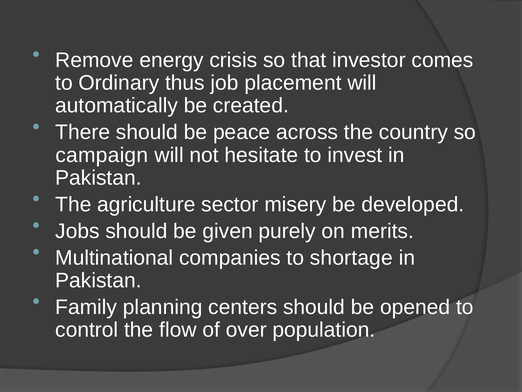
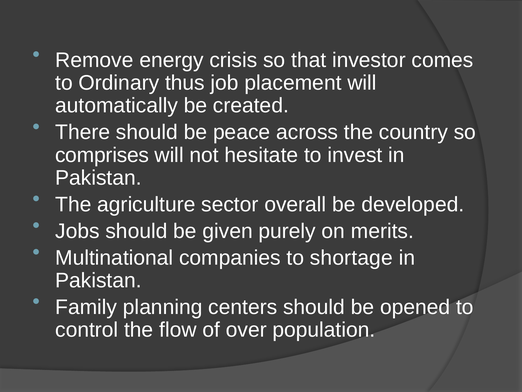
campaign: campaign -> comprises (102, 155)
misery: misery -> overall (295, 204)
